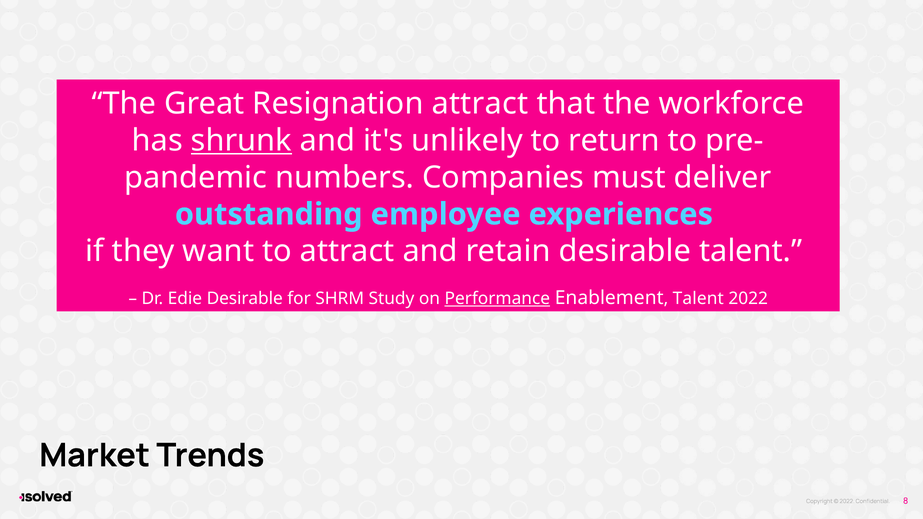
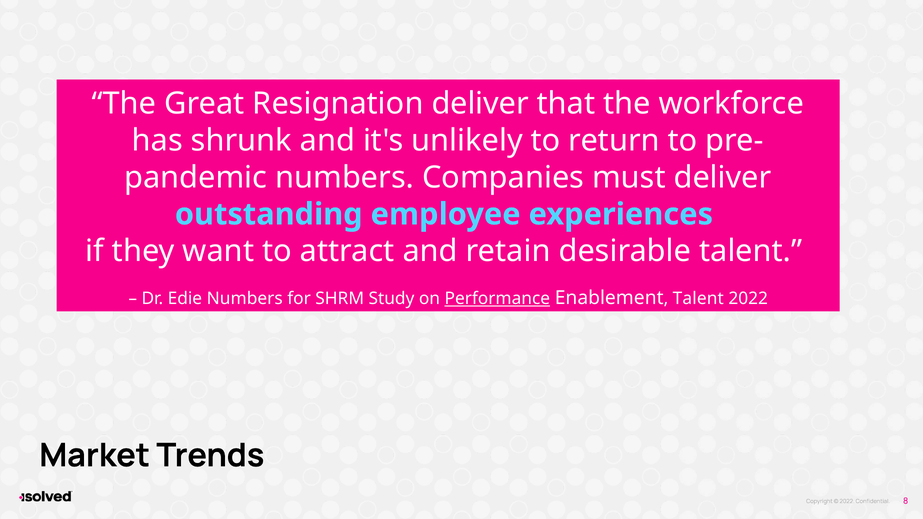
Resignation attract: attract -> deliver (480, 104)
shrunk underline: present -> none (241, 141)
Edie Desirable: Desirable -> Numbers (245, 298)
